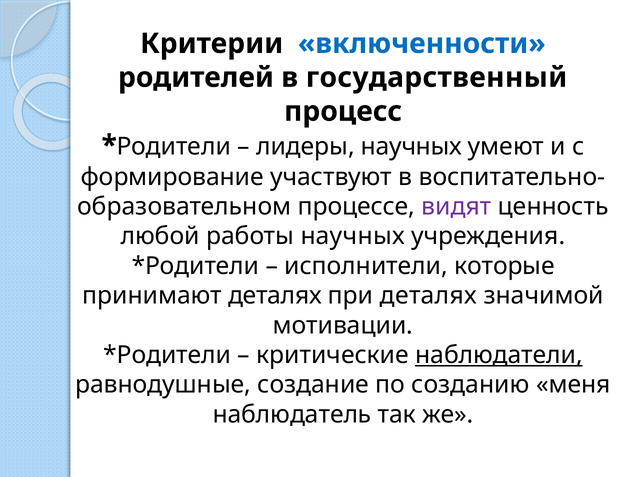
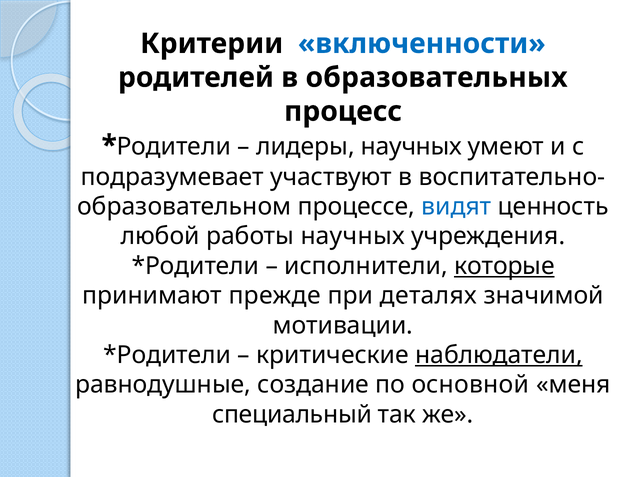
государственный: государственный -> образовательных (437, 78)
формирование: формирование -> подразумевает (172, 177)
видят colour: purple -> blue (456, 207)
которые underline: none -> present (504, 266)
принимают деталях: деталях -> прежде (275, 296)
созданию: созданию -> основной (470, 385)
наблюдатель: наблюдатель -> специальный (292, 415)
